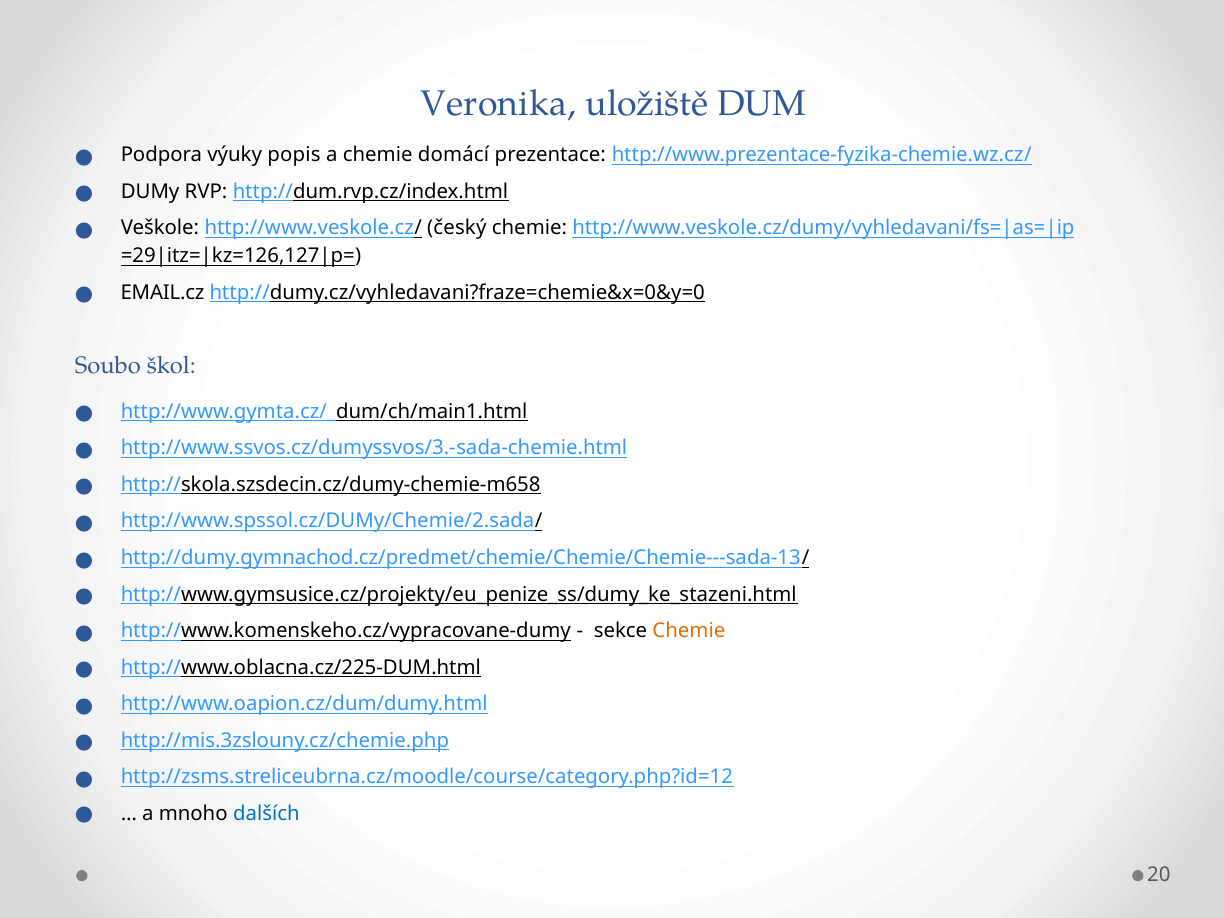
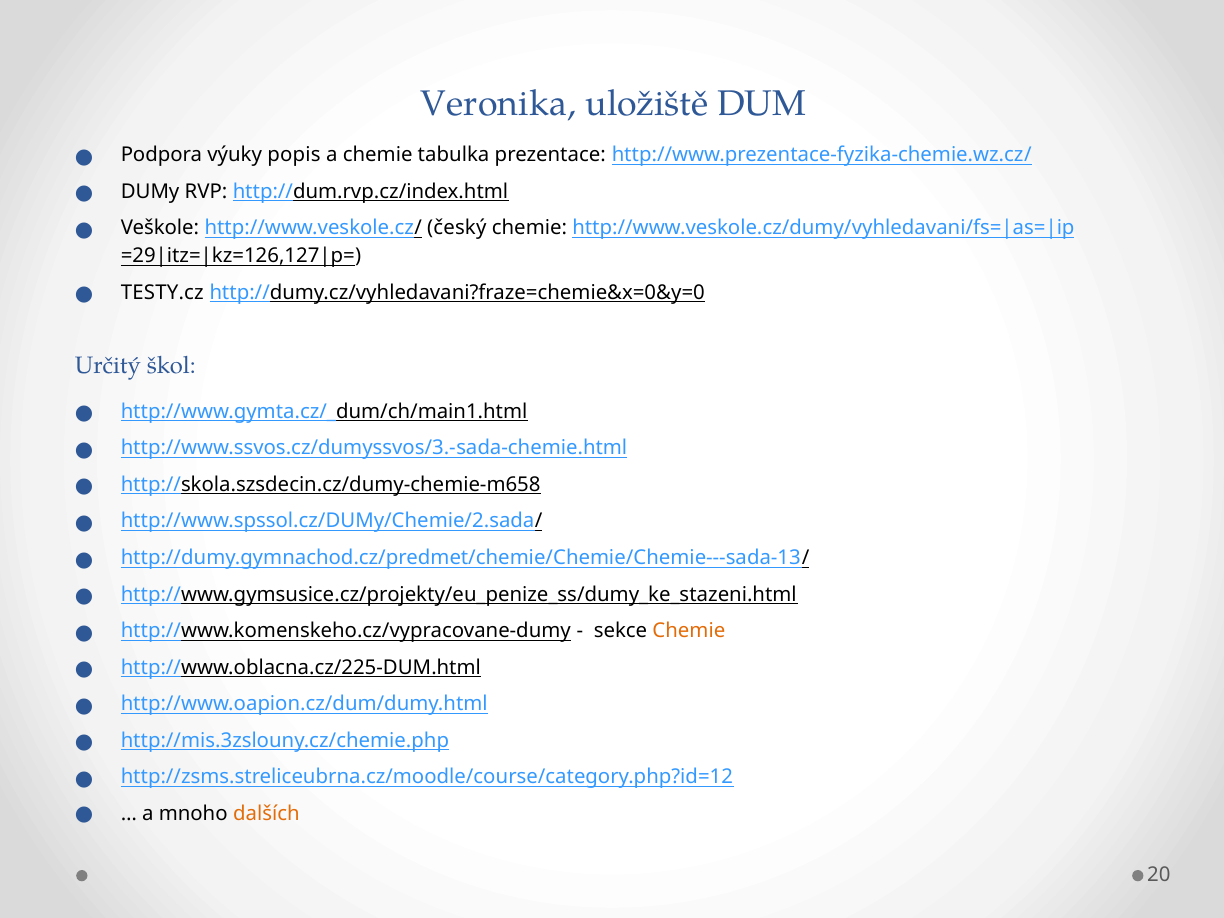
domácí: domácí -> tabulka (454, 155)
EMAIL.cz: EMAIL.cz -> TESTY.cz (162, 293)
Soubo: Soubo -> Určitý (108, 366)
dalších colour: blue -> orange (266, 814)
